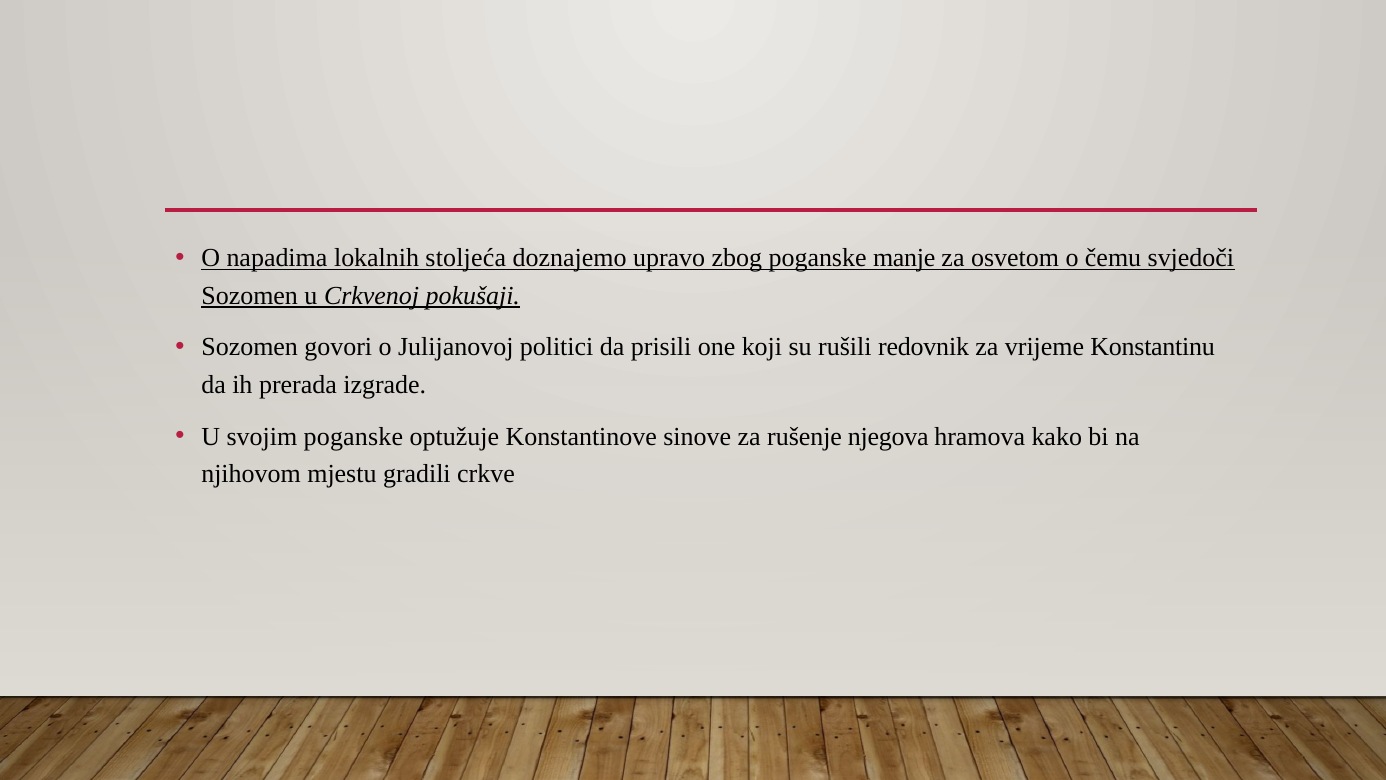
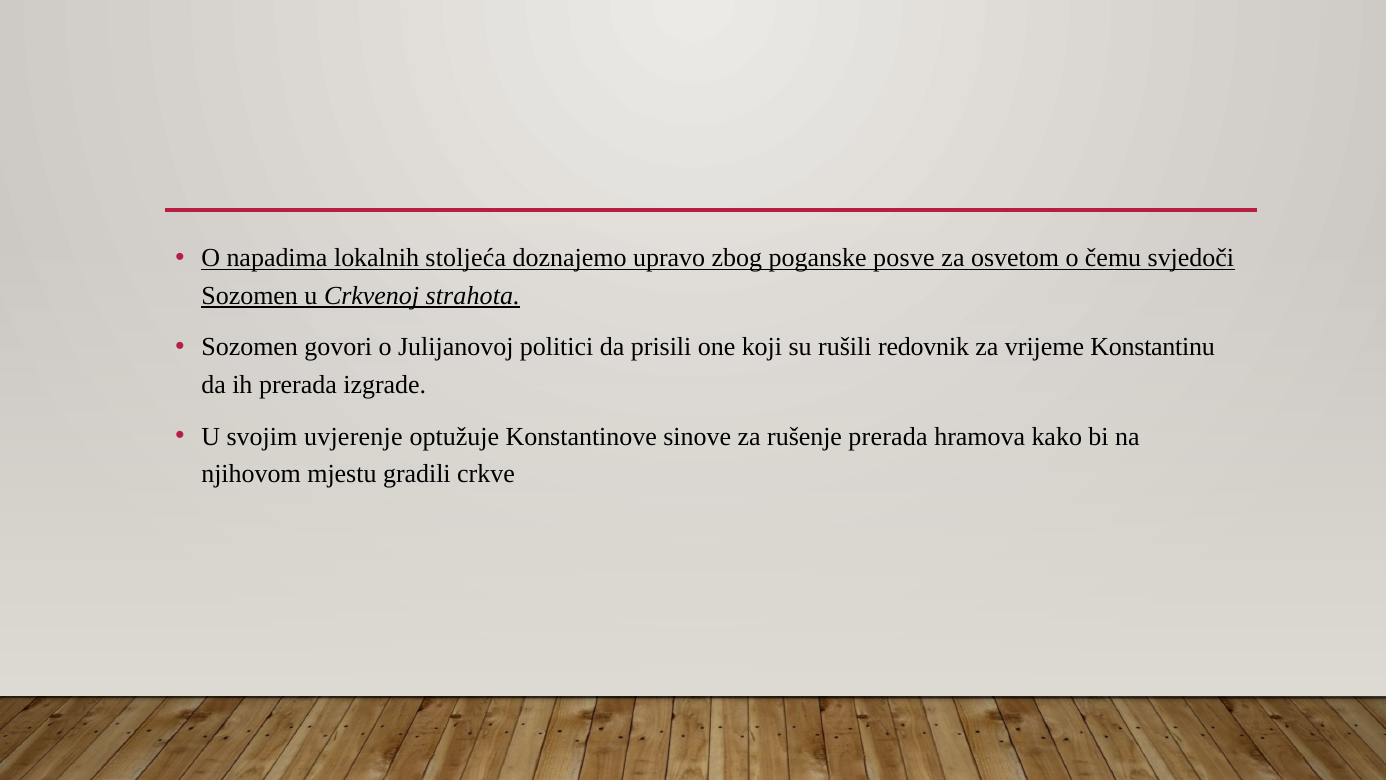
manje: manje -> posve (904, 258)
pokušaji: pokušaji -> strahota (473, 295)
svojim poganske: poganske -> uvjerenje (353, 436)
rušenje njegova: njegova -> prerada (888, 436)
